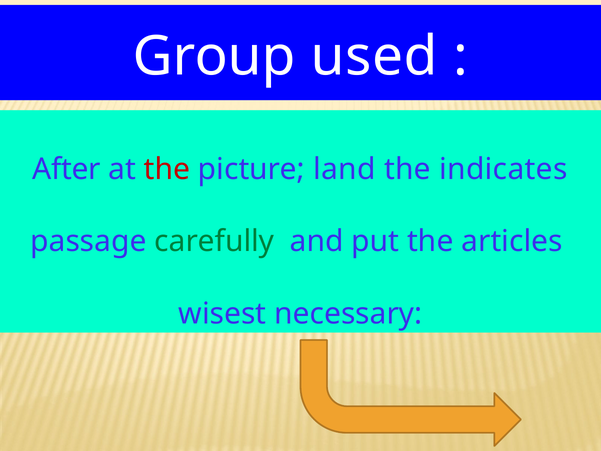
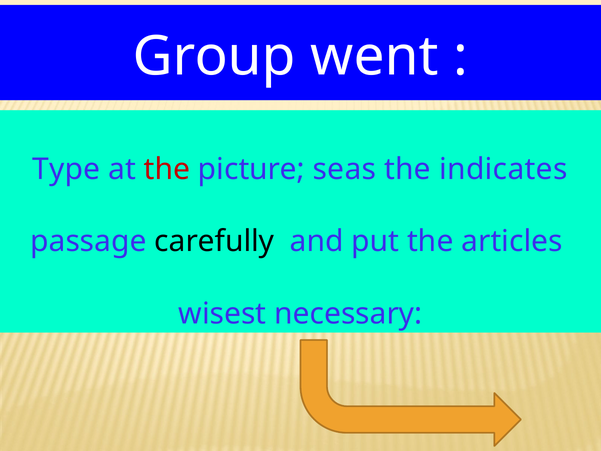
used: used -> went (374, 56)
After: After -> Type (66, 169)
land: land -> seas (344, 169)
carefully colour: green -> black (214, 241)
